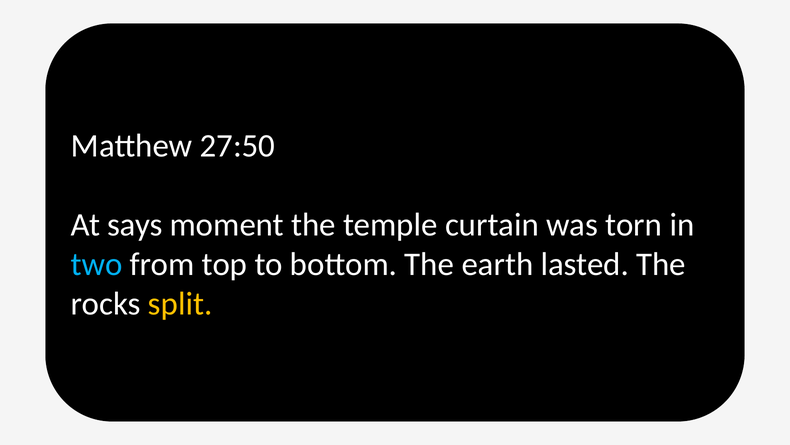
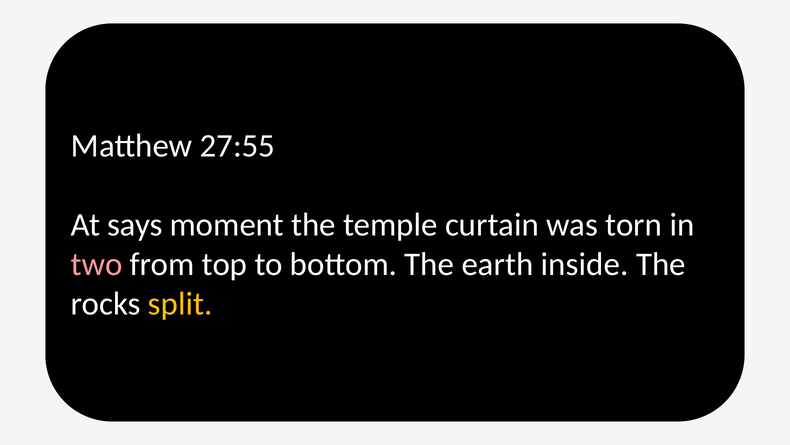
27:50: 27:50 -> 27:55 (237, 145)
two colour: light blue -> pink (97, 264)
lasted: lasted -> inside (585, 264)
